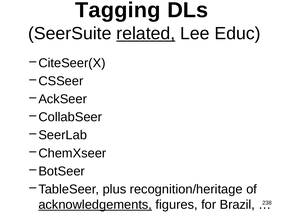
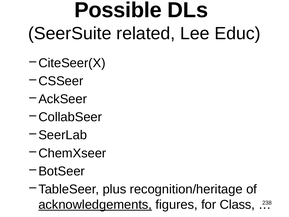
Tagging: Tagging -> Possible (118, 10)
related underline: present -> none (146, 33)
Brazil: Brazil -> Class (237, 204)
